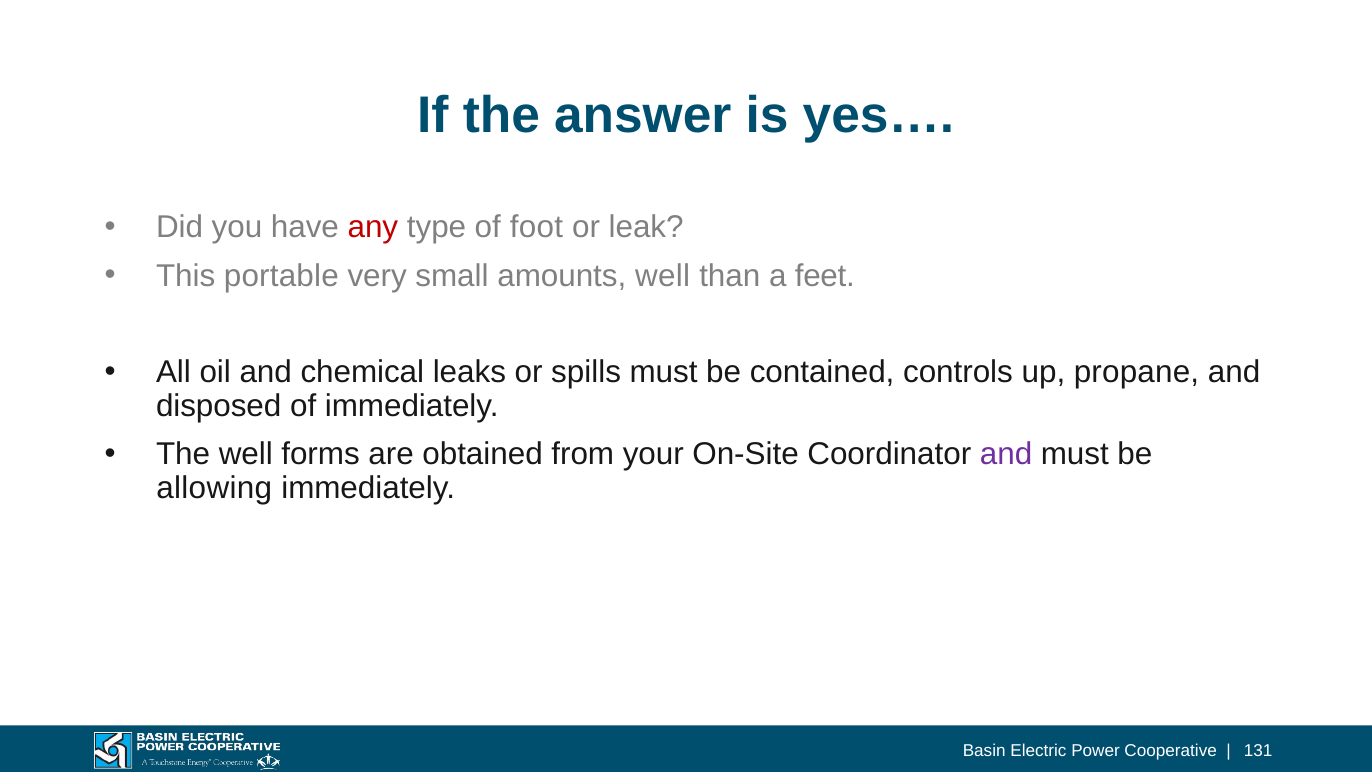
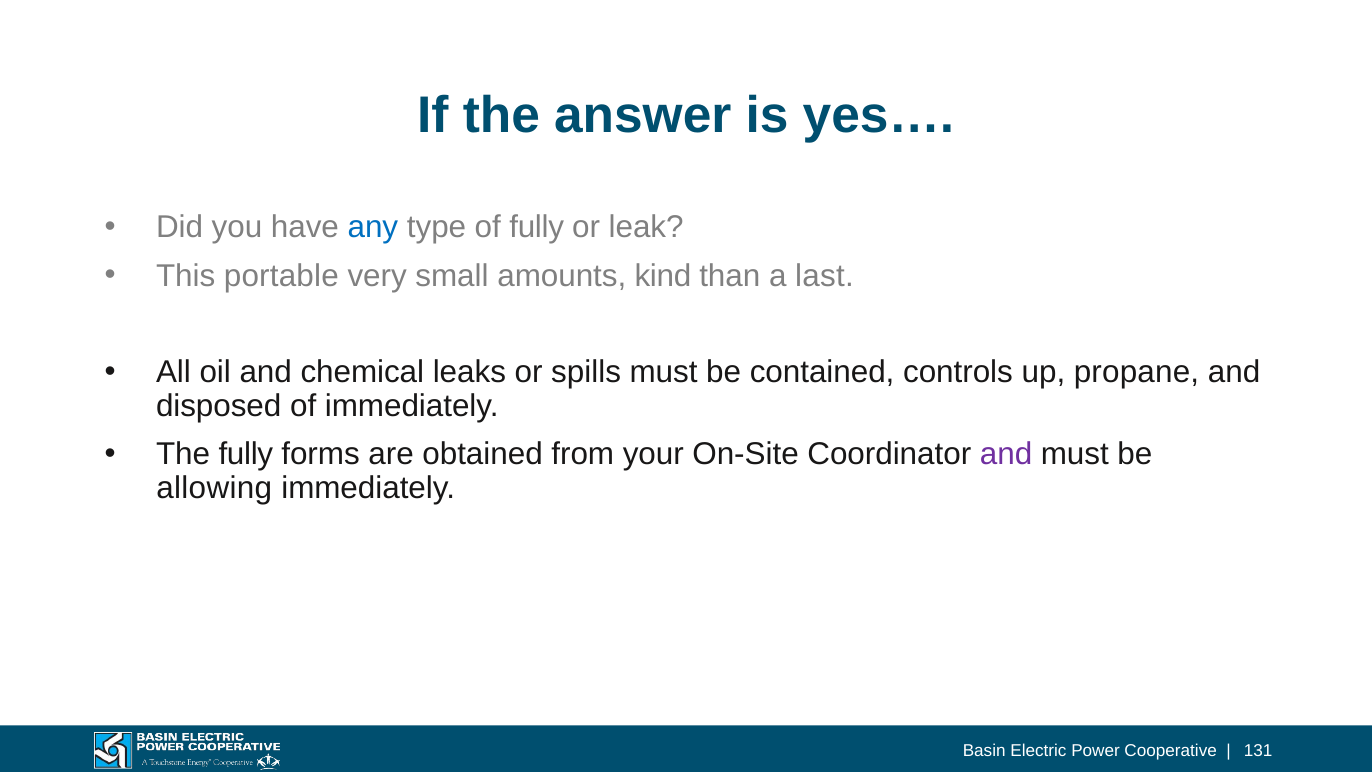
any colour: red -> blue (373, 227)
of foot: foot -> fully (537, 227)
amounts well: well -> kind (663, 276)
feet: feet -> last (825, 276)
The well: well -> fully (246, 454)
